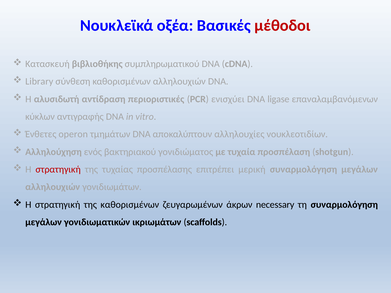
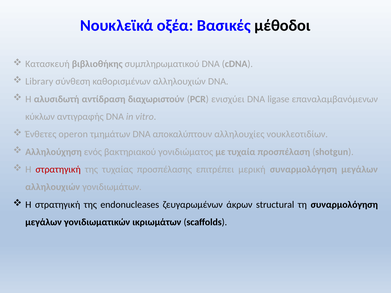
μέθοδοι colour: red -> black (283, 26)
περιοριστικές: περιοριστικές -> διαχωριστούν (156, 99)
της καθορισμένων: καθορισμένων -> endonucleases (130, 205)
necessary: necessary -> structural (275, 205)
